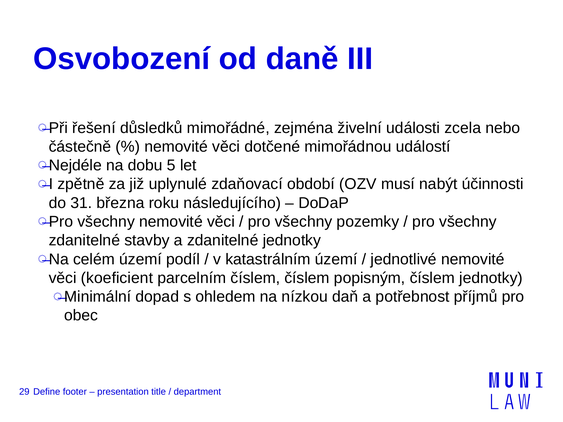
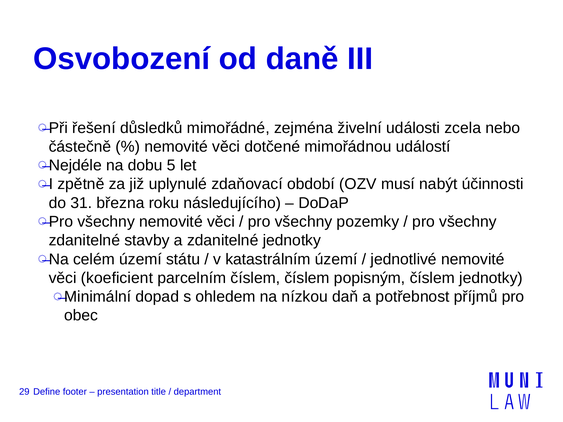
podíl: podíl -> státu (183, 259)
